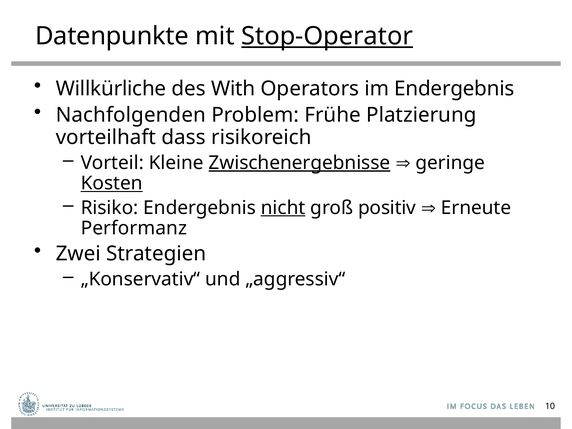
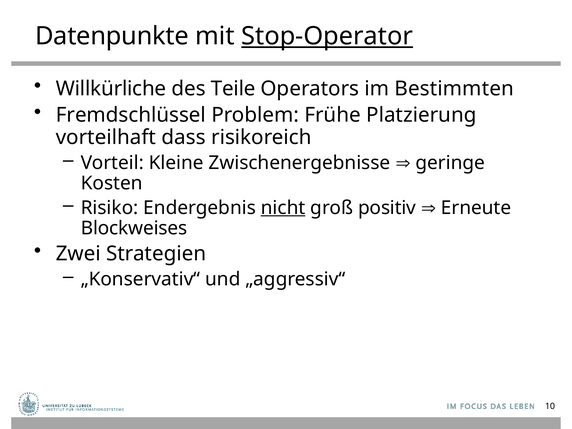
With: With -> Teile (233, 89)
im Endergebnis: Endergebnis -> Bestimmten (454, 89)
Nachfolgenden: Nachfolgenden -> Fremdschlüssel (131, 115)
Zwischenergebnisse underline: present -> none (299, 163)
Kosten underline: present -> none (112, 183)
Performanz: Performanz -> Blockweises (134, 228)
